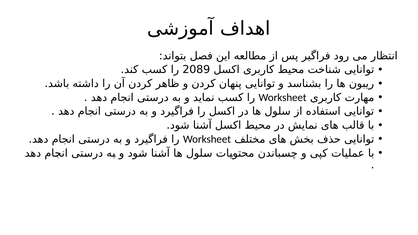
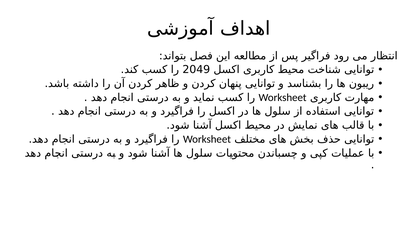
2089: 2089 -> 2049 (196, 70)
